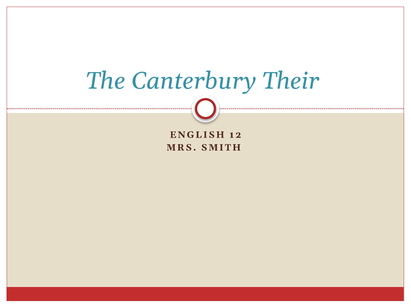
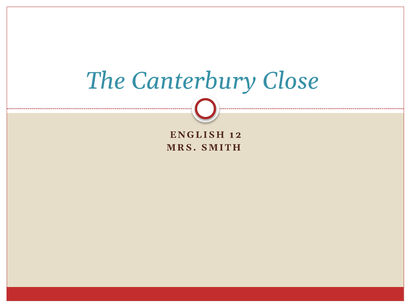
Their: Their -> Close (291, 81)
